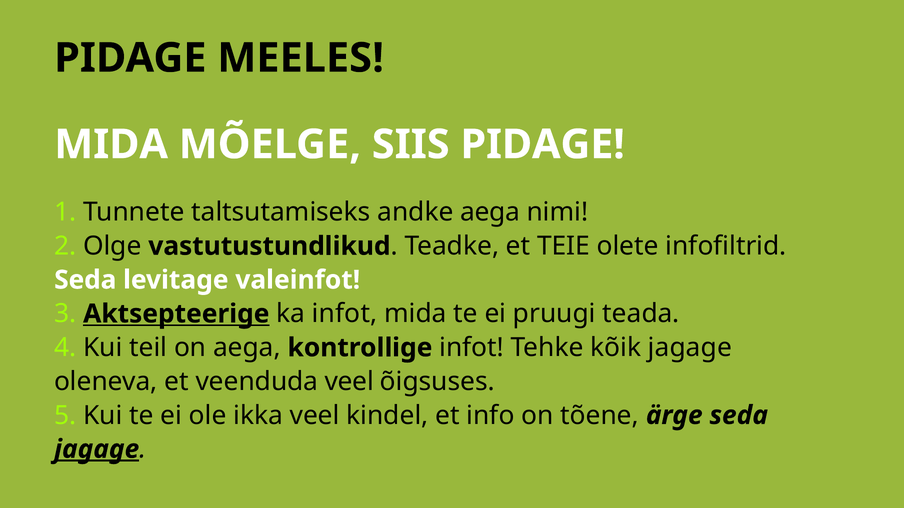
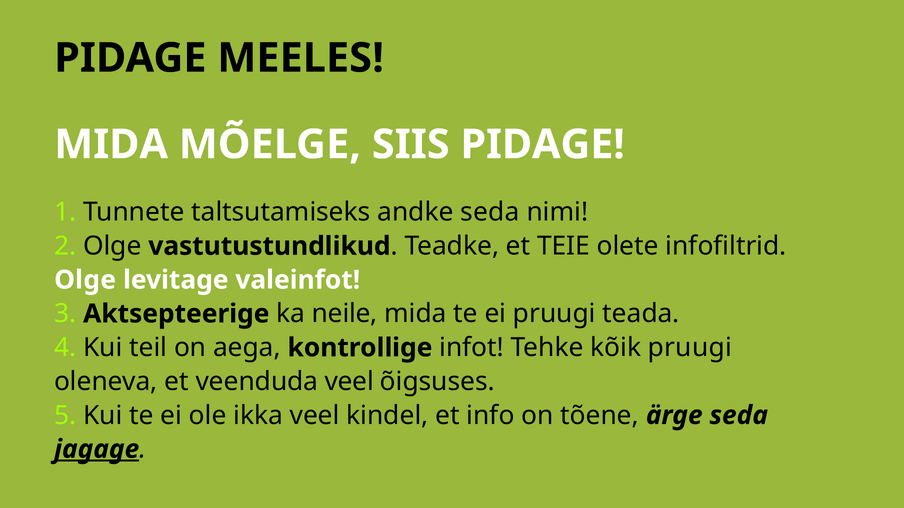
andke aega: aega -> seda (490, 212)
Seda: Seda -> Olge (85, 280)
Aktsepteerige underline: present -> none (176, 314)
ka infot: infot -> neile (345, 314)
kõik jagage: jagage -> pruugi (690, 348)
